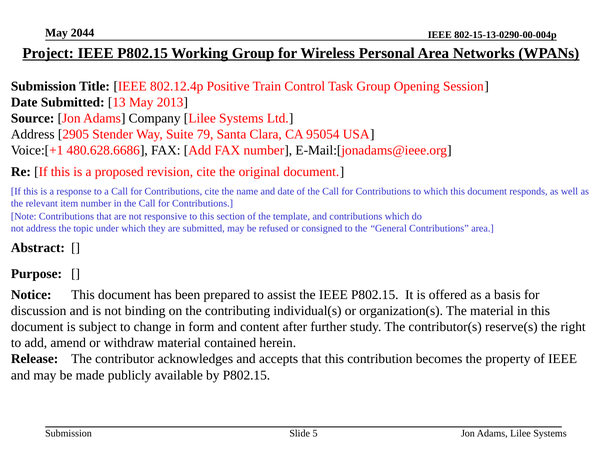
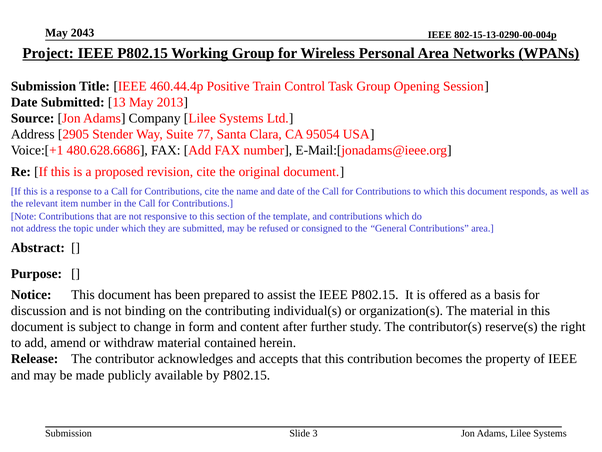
2044: 2044 -> 2043 (83, 33)
802.12.4p: 802.12.4p -> 460.44.4p (177, 86)
79: 79 -> 77 (205, 134)
5: 5 -> 3 (315, 433)
